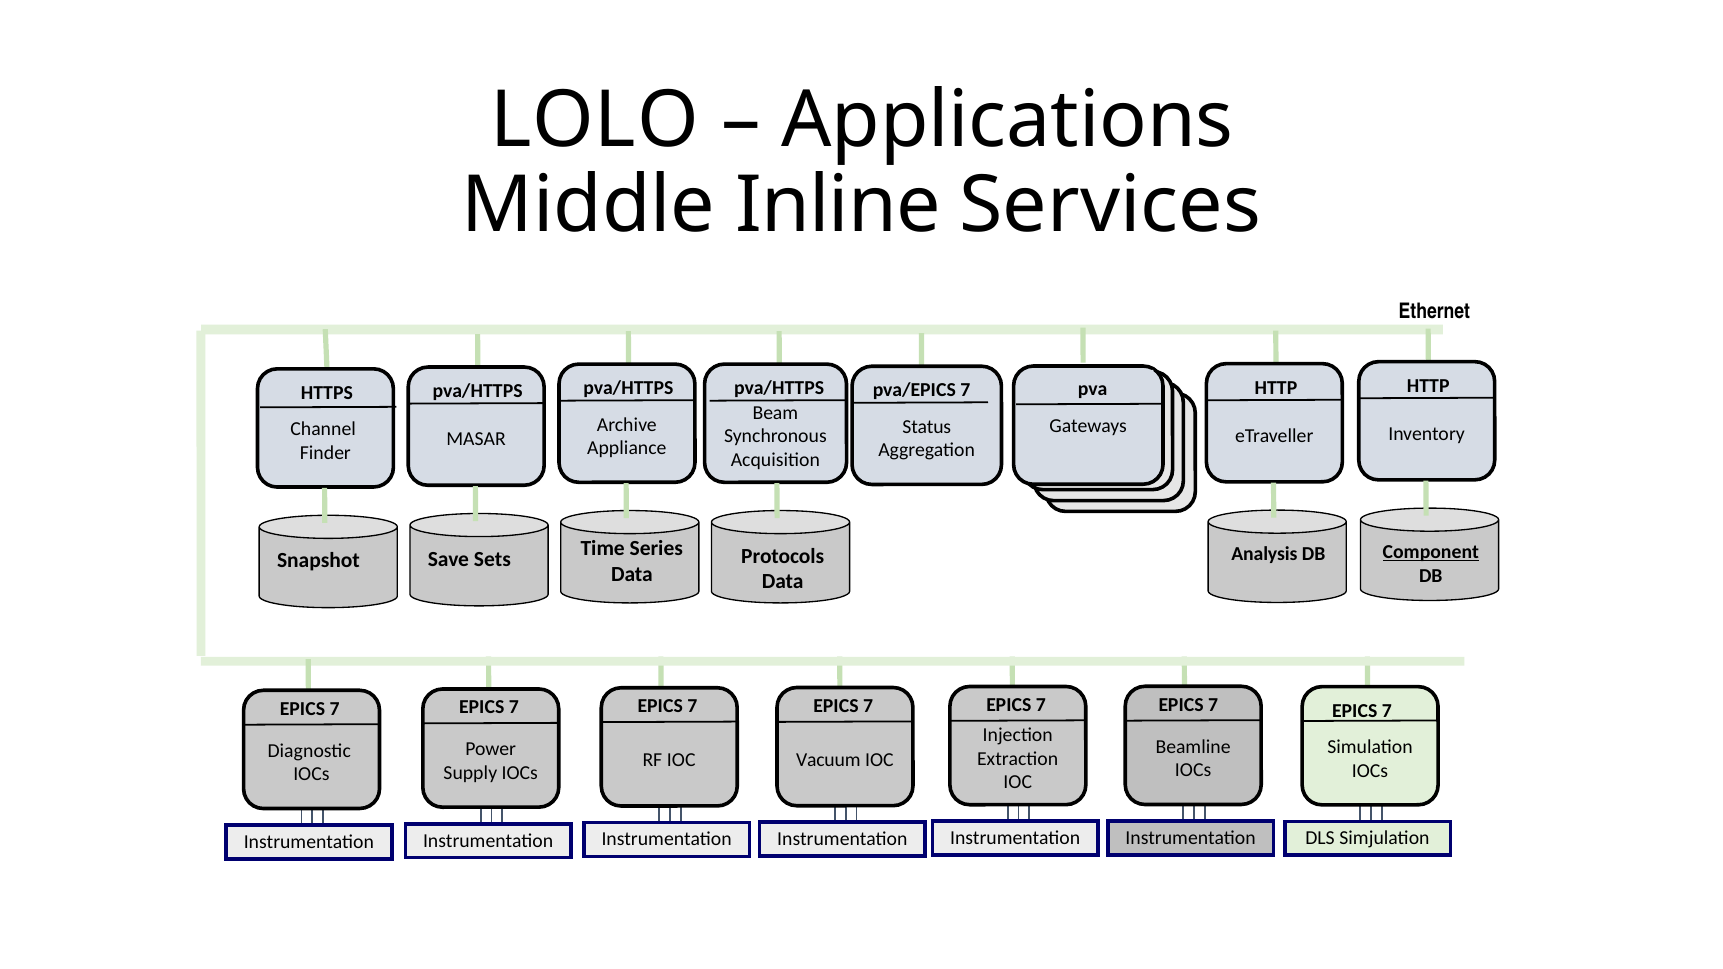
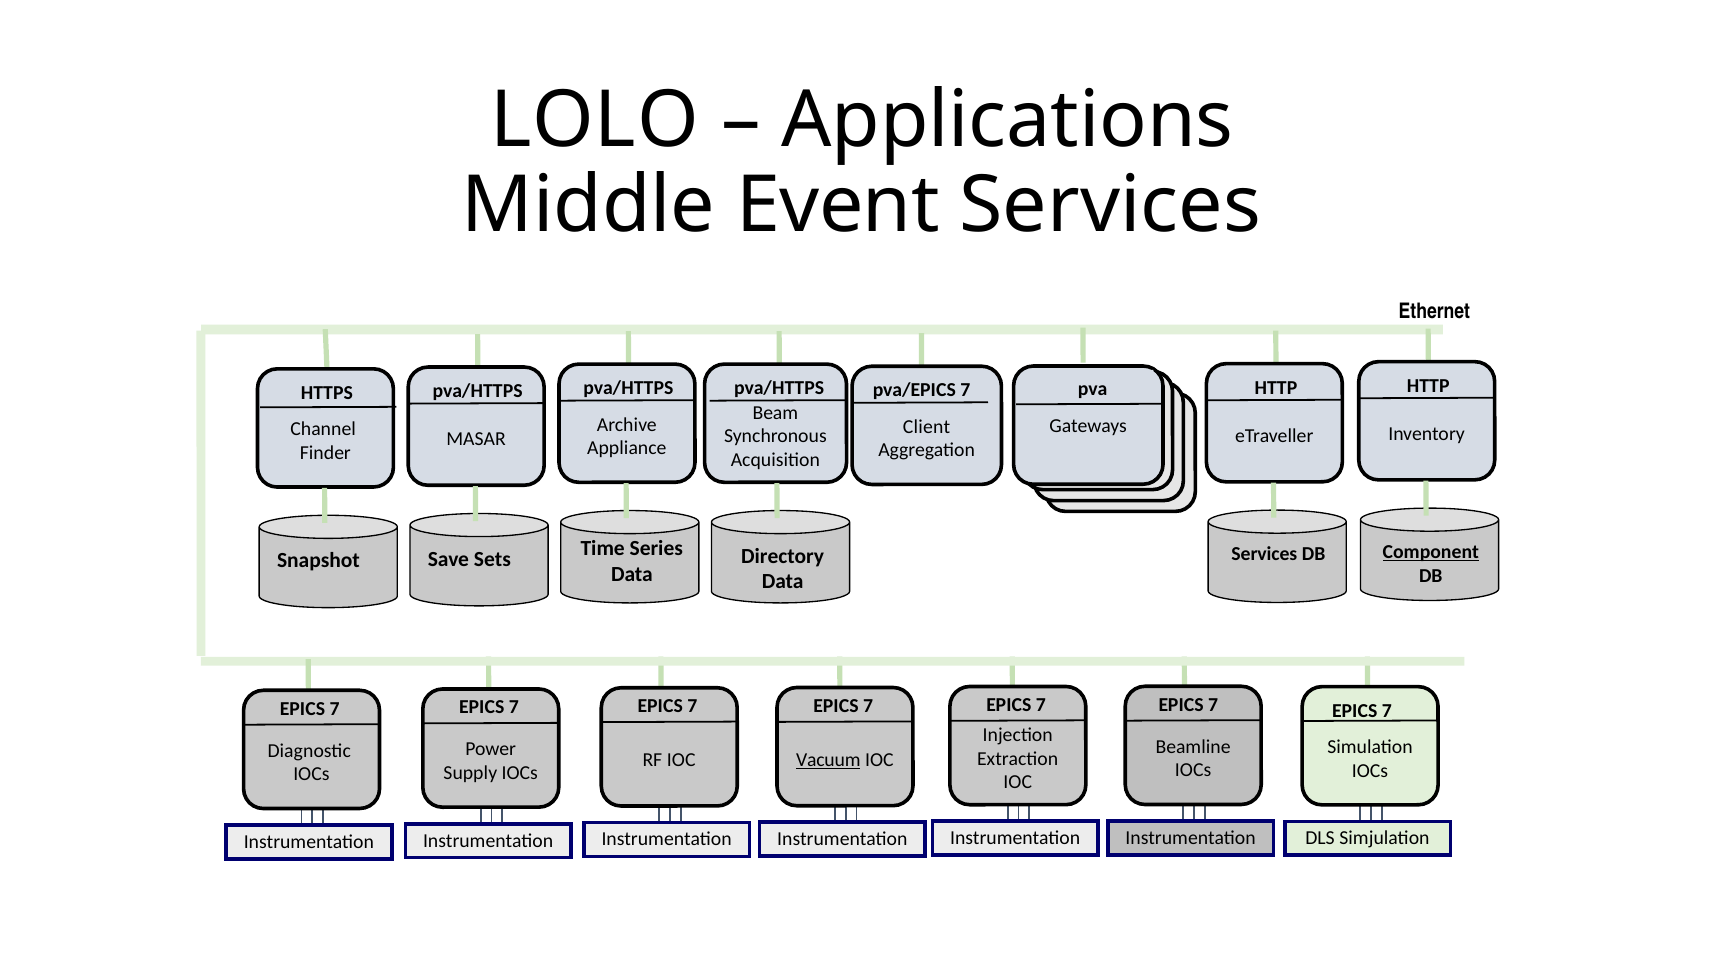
Inline: Inline -> Event (838, 206)
Status: Status -> Client (927, 427)
Analysis: Analysis -> Services (1264, 555)
Protocols: Protocols -> Directory (783, 556)
Vacuum underline: none -> present (828, 760)
